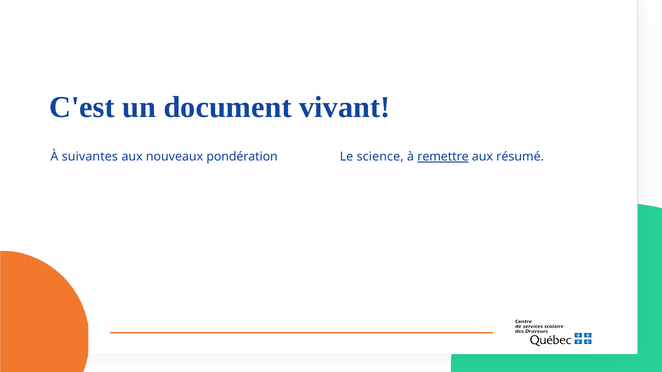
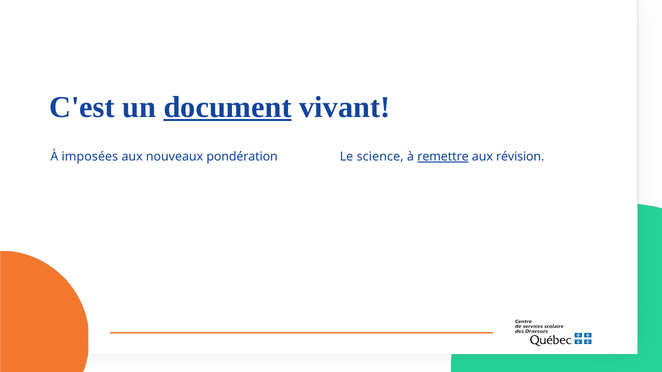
document underline: none -> present (228, 107)
suivantes: suivantes -> imposées (90, 157)
résumé: résumé -> révision (520, 157)
